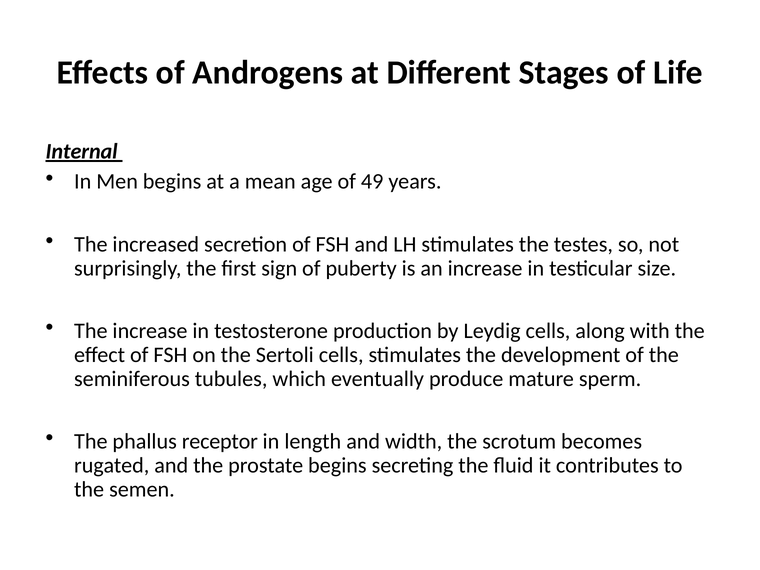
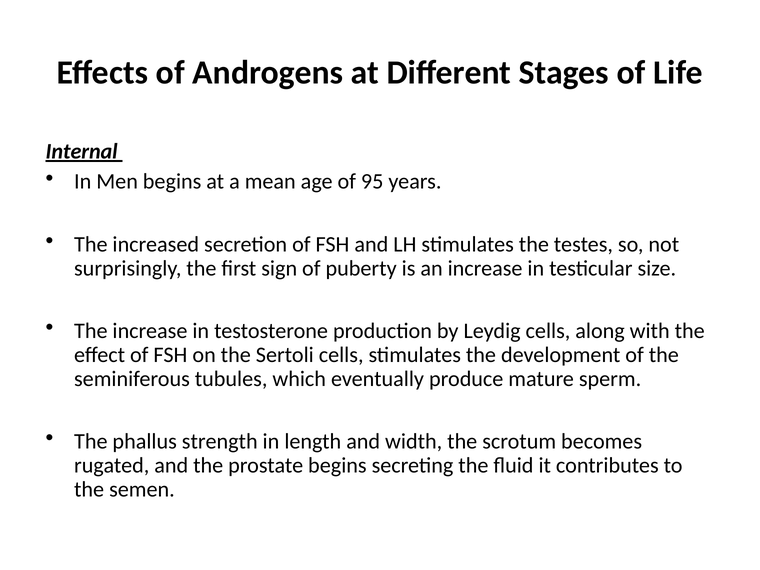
49: 49 -> 95 (372, 182)
receptor: receptor -> strength (220, 442)
